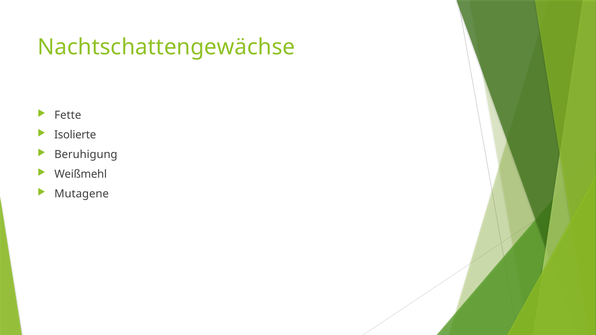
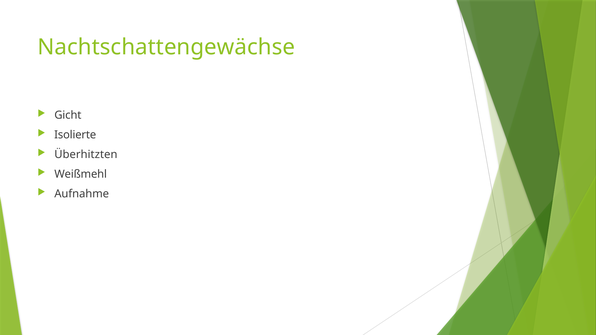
Fette: Fette -> Gicht (68, 115)
Beruhigung: Beruhigung -> Überhitzten (86, 155)
Mutagene: Mutagene -> Aufnahme (82, 194)
